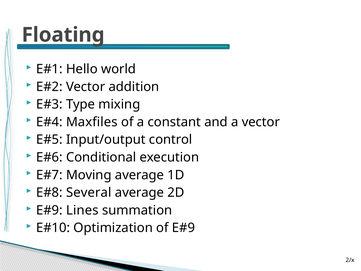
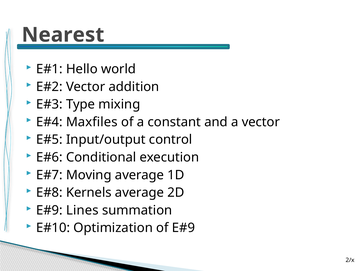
Floating: Floating -> Nearest (63, 35)
Several: Several -> Kernels (89, 192)
